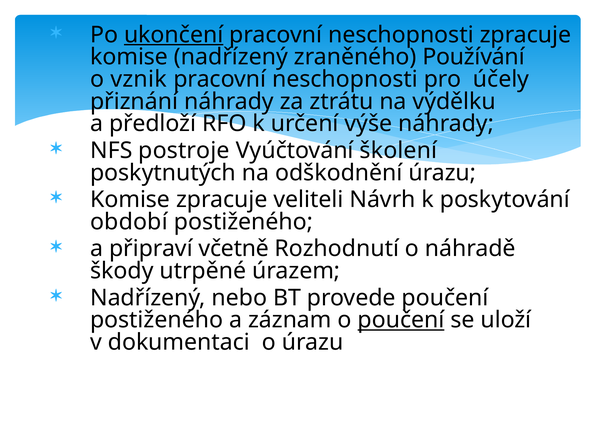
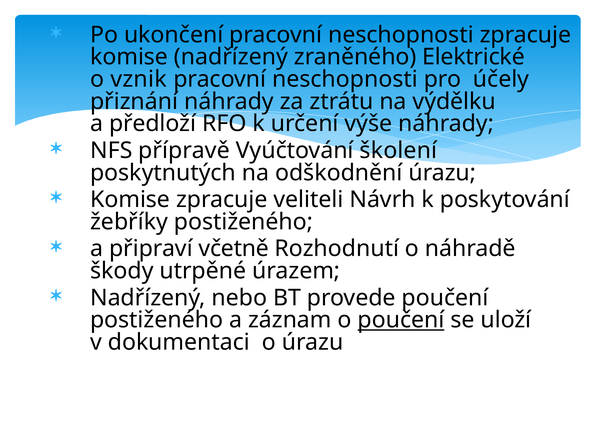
ukončení underline: present -> none (174, 35)
Používání: Používání -> Elektrické (473, 57)
postroje: postroje -> přípravě (184, 151)
období: období -> žebříky (129, 222)
